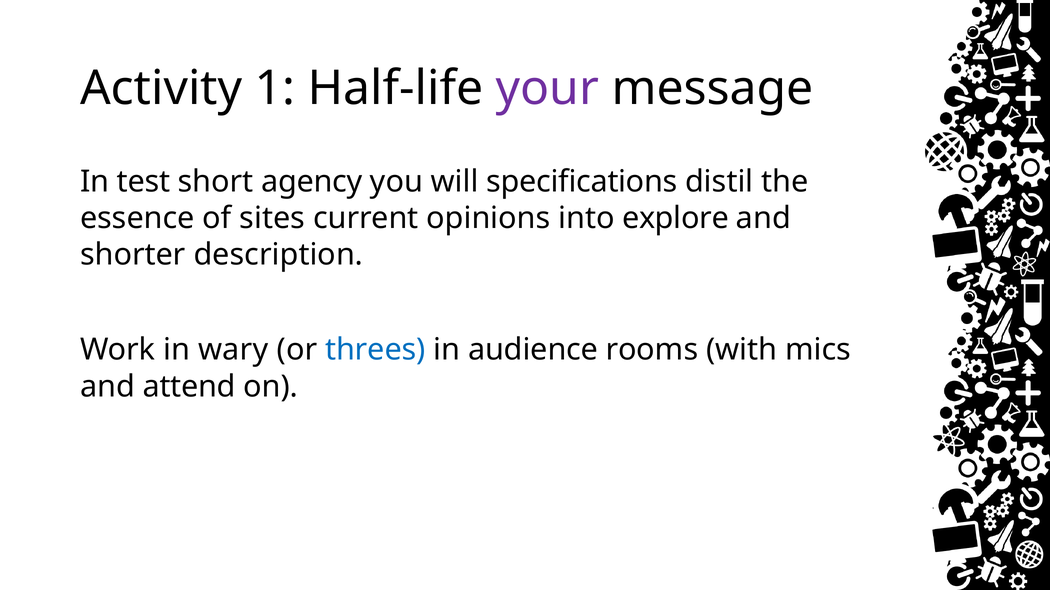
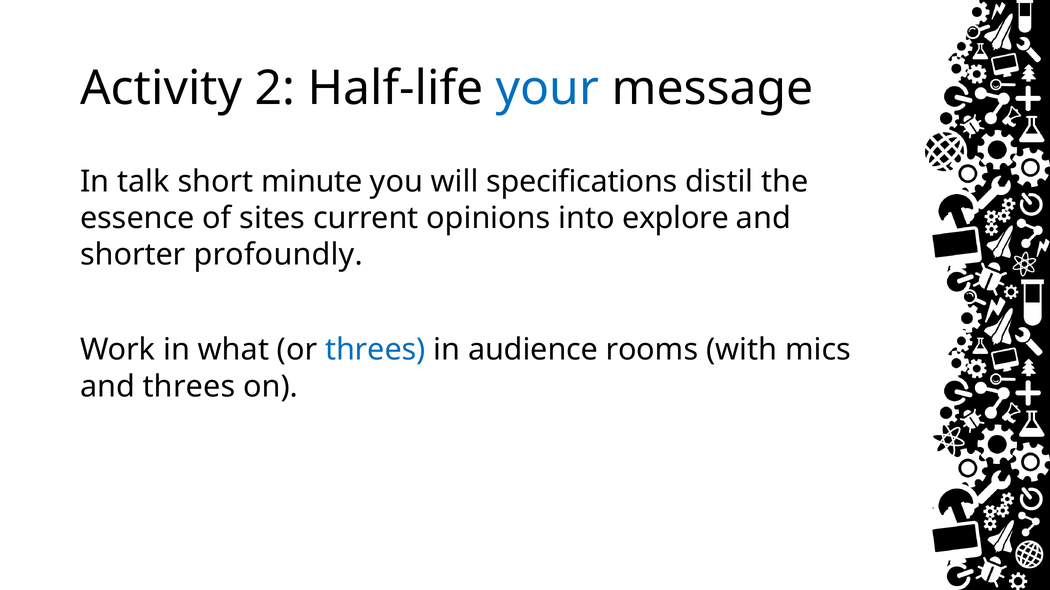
1: 1 -> 2 (275, 88)
your colour: purple -> blue (547, 88)
test: test -> talk (143, 182)
agency: agency -> minute (312, 182)
description: description -> profoundly (278, 255)
wary: wary -> what (233, 350)
and attend: attend -> threes (189, 387)
